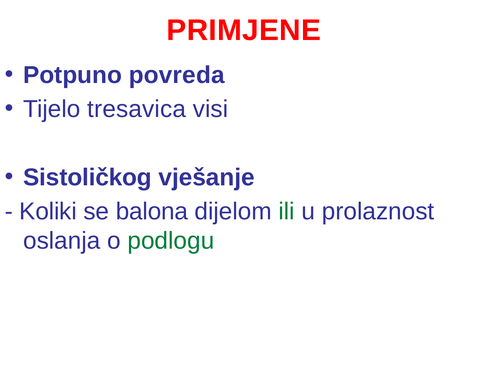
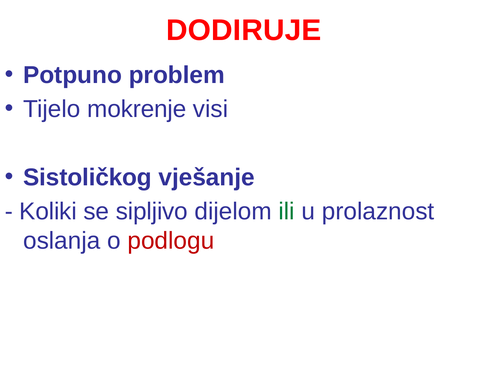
PRIMJENE: PRIMJENE -> DODIRUJE (244, 30)
povreda: povreda -> problem (177, 75)
tresavica: tresavica -> mokrenje (137, 109)
balona: balona -> sipljivo (152, 212)
podlogu colour: green -> red (171, 241)
